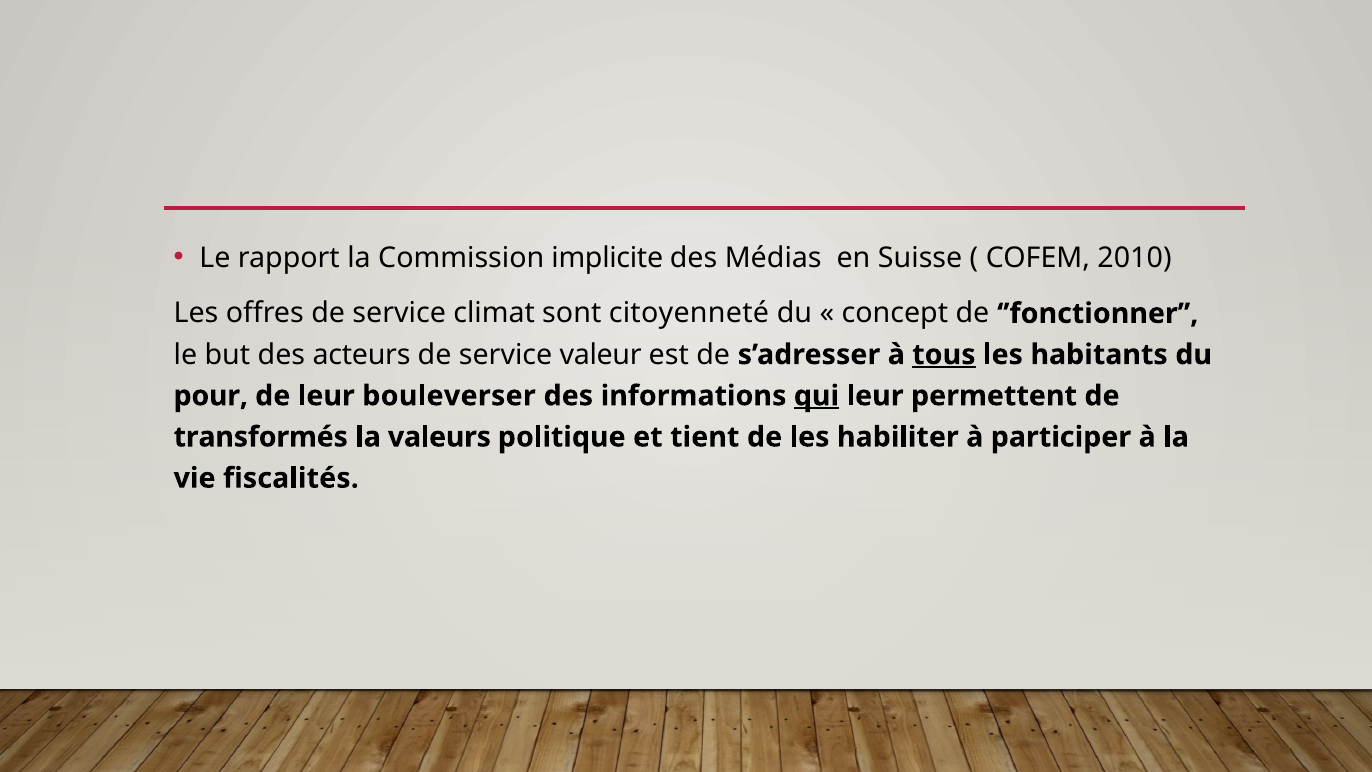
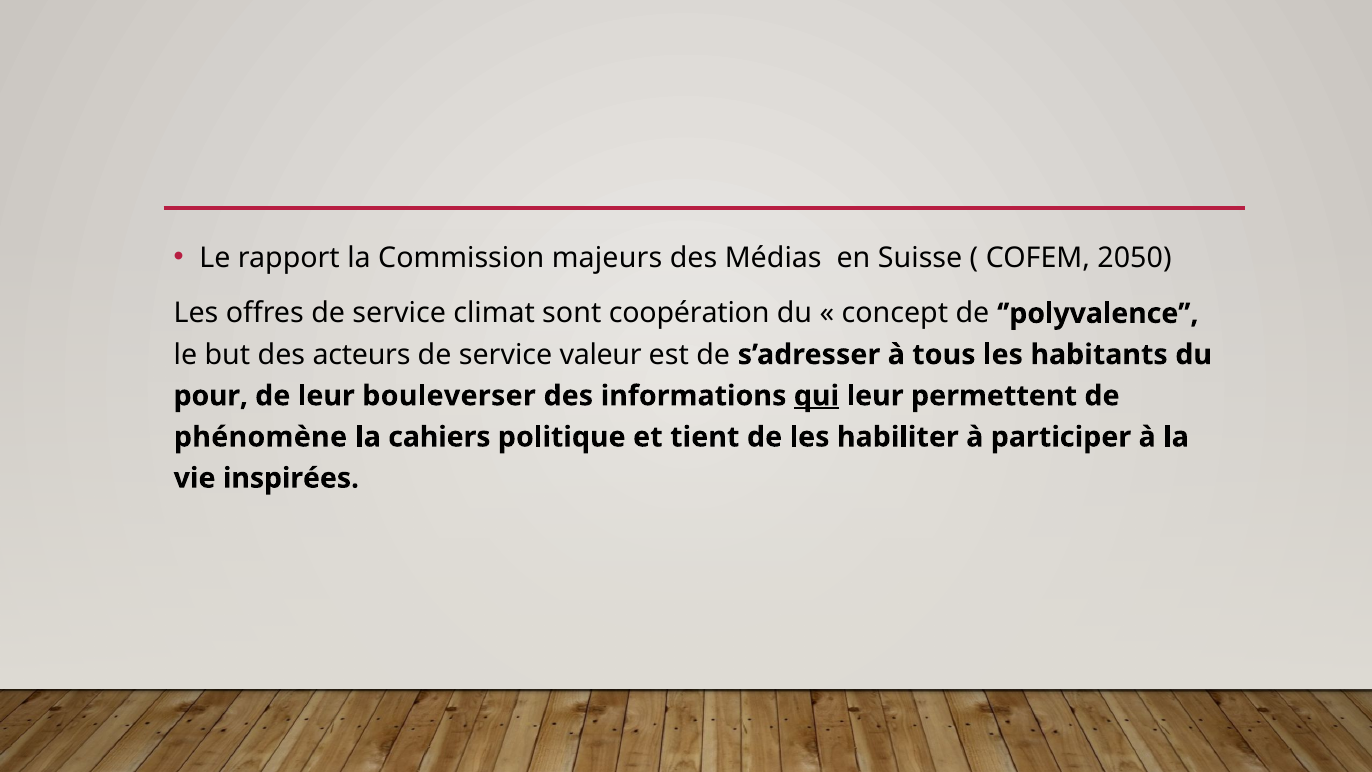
implicite: implicite -> majeurs (607, 258)
2010: 2010 -> 2050 (1135, 258)
citoyenneté: citoyenneté -> coopération (689, 313)
’fonctionner: ’fonctionner -> ’polyvalence (1098, 313)
tous underline: present -> none (944, 355)
transformés: transformés -> phénomène (261, 437)
valeurs: valeurs -> cahiers (439, 437)
fiscalités: fiscalités -> inspirées (291, 478)
